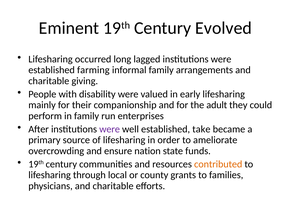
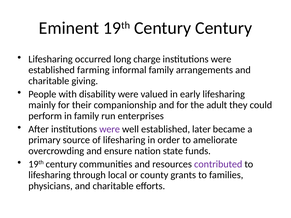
Century Evolved: Evolved -> Century (224, 28)
lagged: lagged -> charge (147, 59)
take: take -> later (201, 129)
contributed colour: orange -> purple (218, 164)
